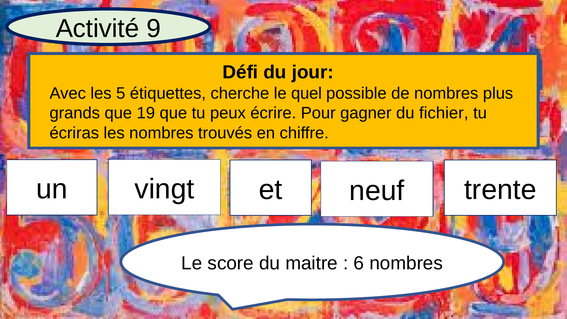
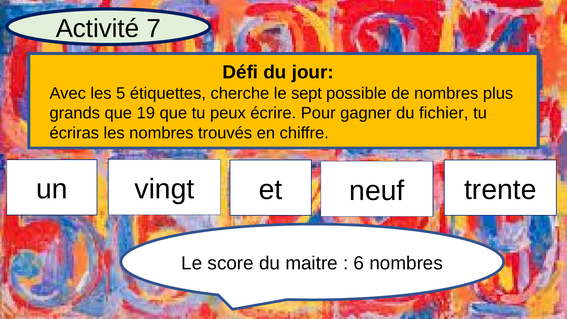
9: 9 -> 7 (154, 29)
quel: quel -> sept (306, 93)
